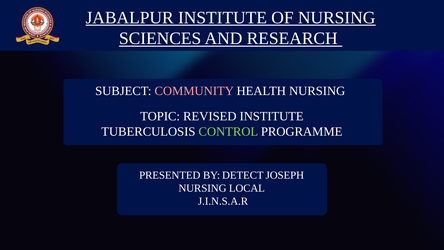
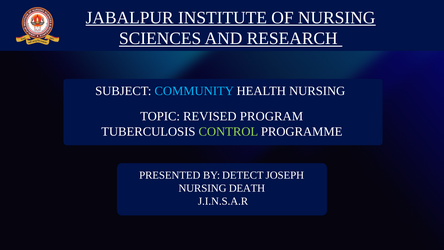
COMMUNITY colour: pink -> light blue (194, 91)
REVISED INSTITUTE: INSTITUTE -> PROGRAM (272, 116)
LOCAL: LOCAL -> DEATH (247, 188)
